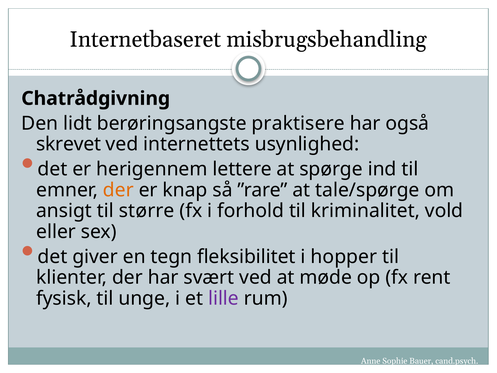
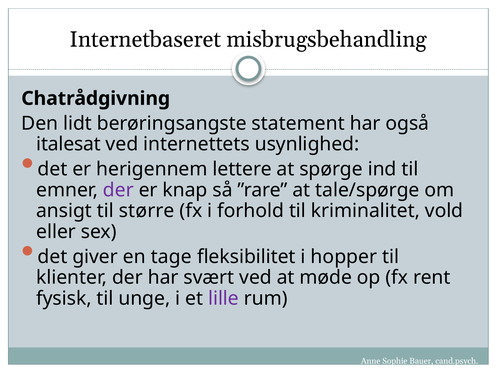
praktisere: praktisere -> statement (298, 123)
skrevet: skrevet -> italesat (69, 144)
der colour: orange -> purple (118, 190)
tegn: tegn -> tage (171, 256)
